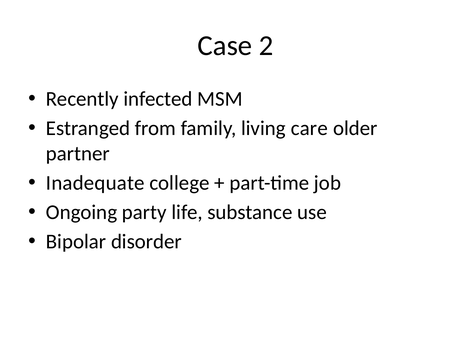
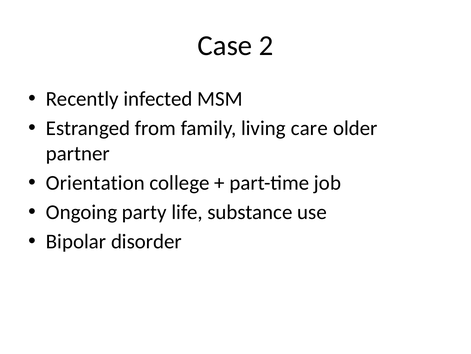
Inadequate: Inadequate -> Orientation (95, 183)
